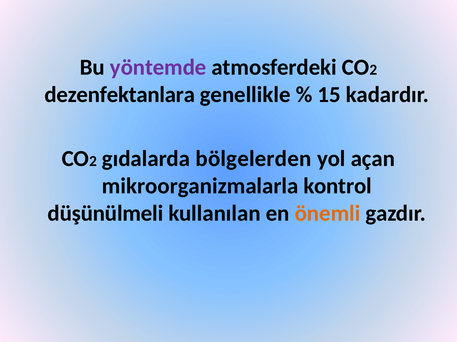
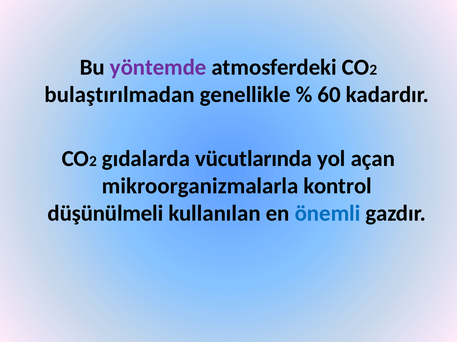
dezenfektanlara: dezenfektanlara -> bulaştırılmadan (120, 95)
15: 15 -> 60 (329, 95)
bölgelerden: bölgelerden -> vücutlarında (254, 159)
önemli colour: orange -> blue (328, 214)
